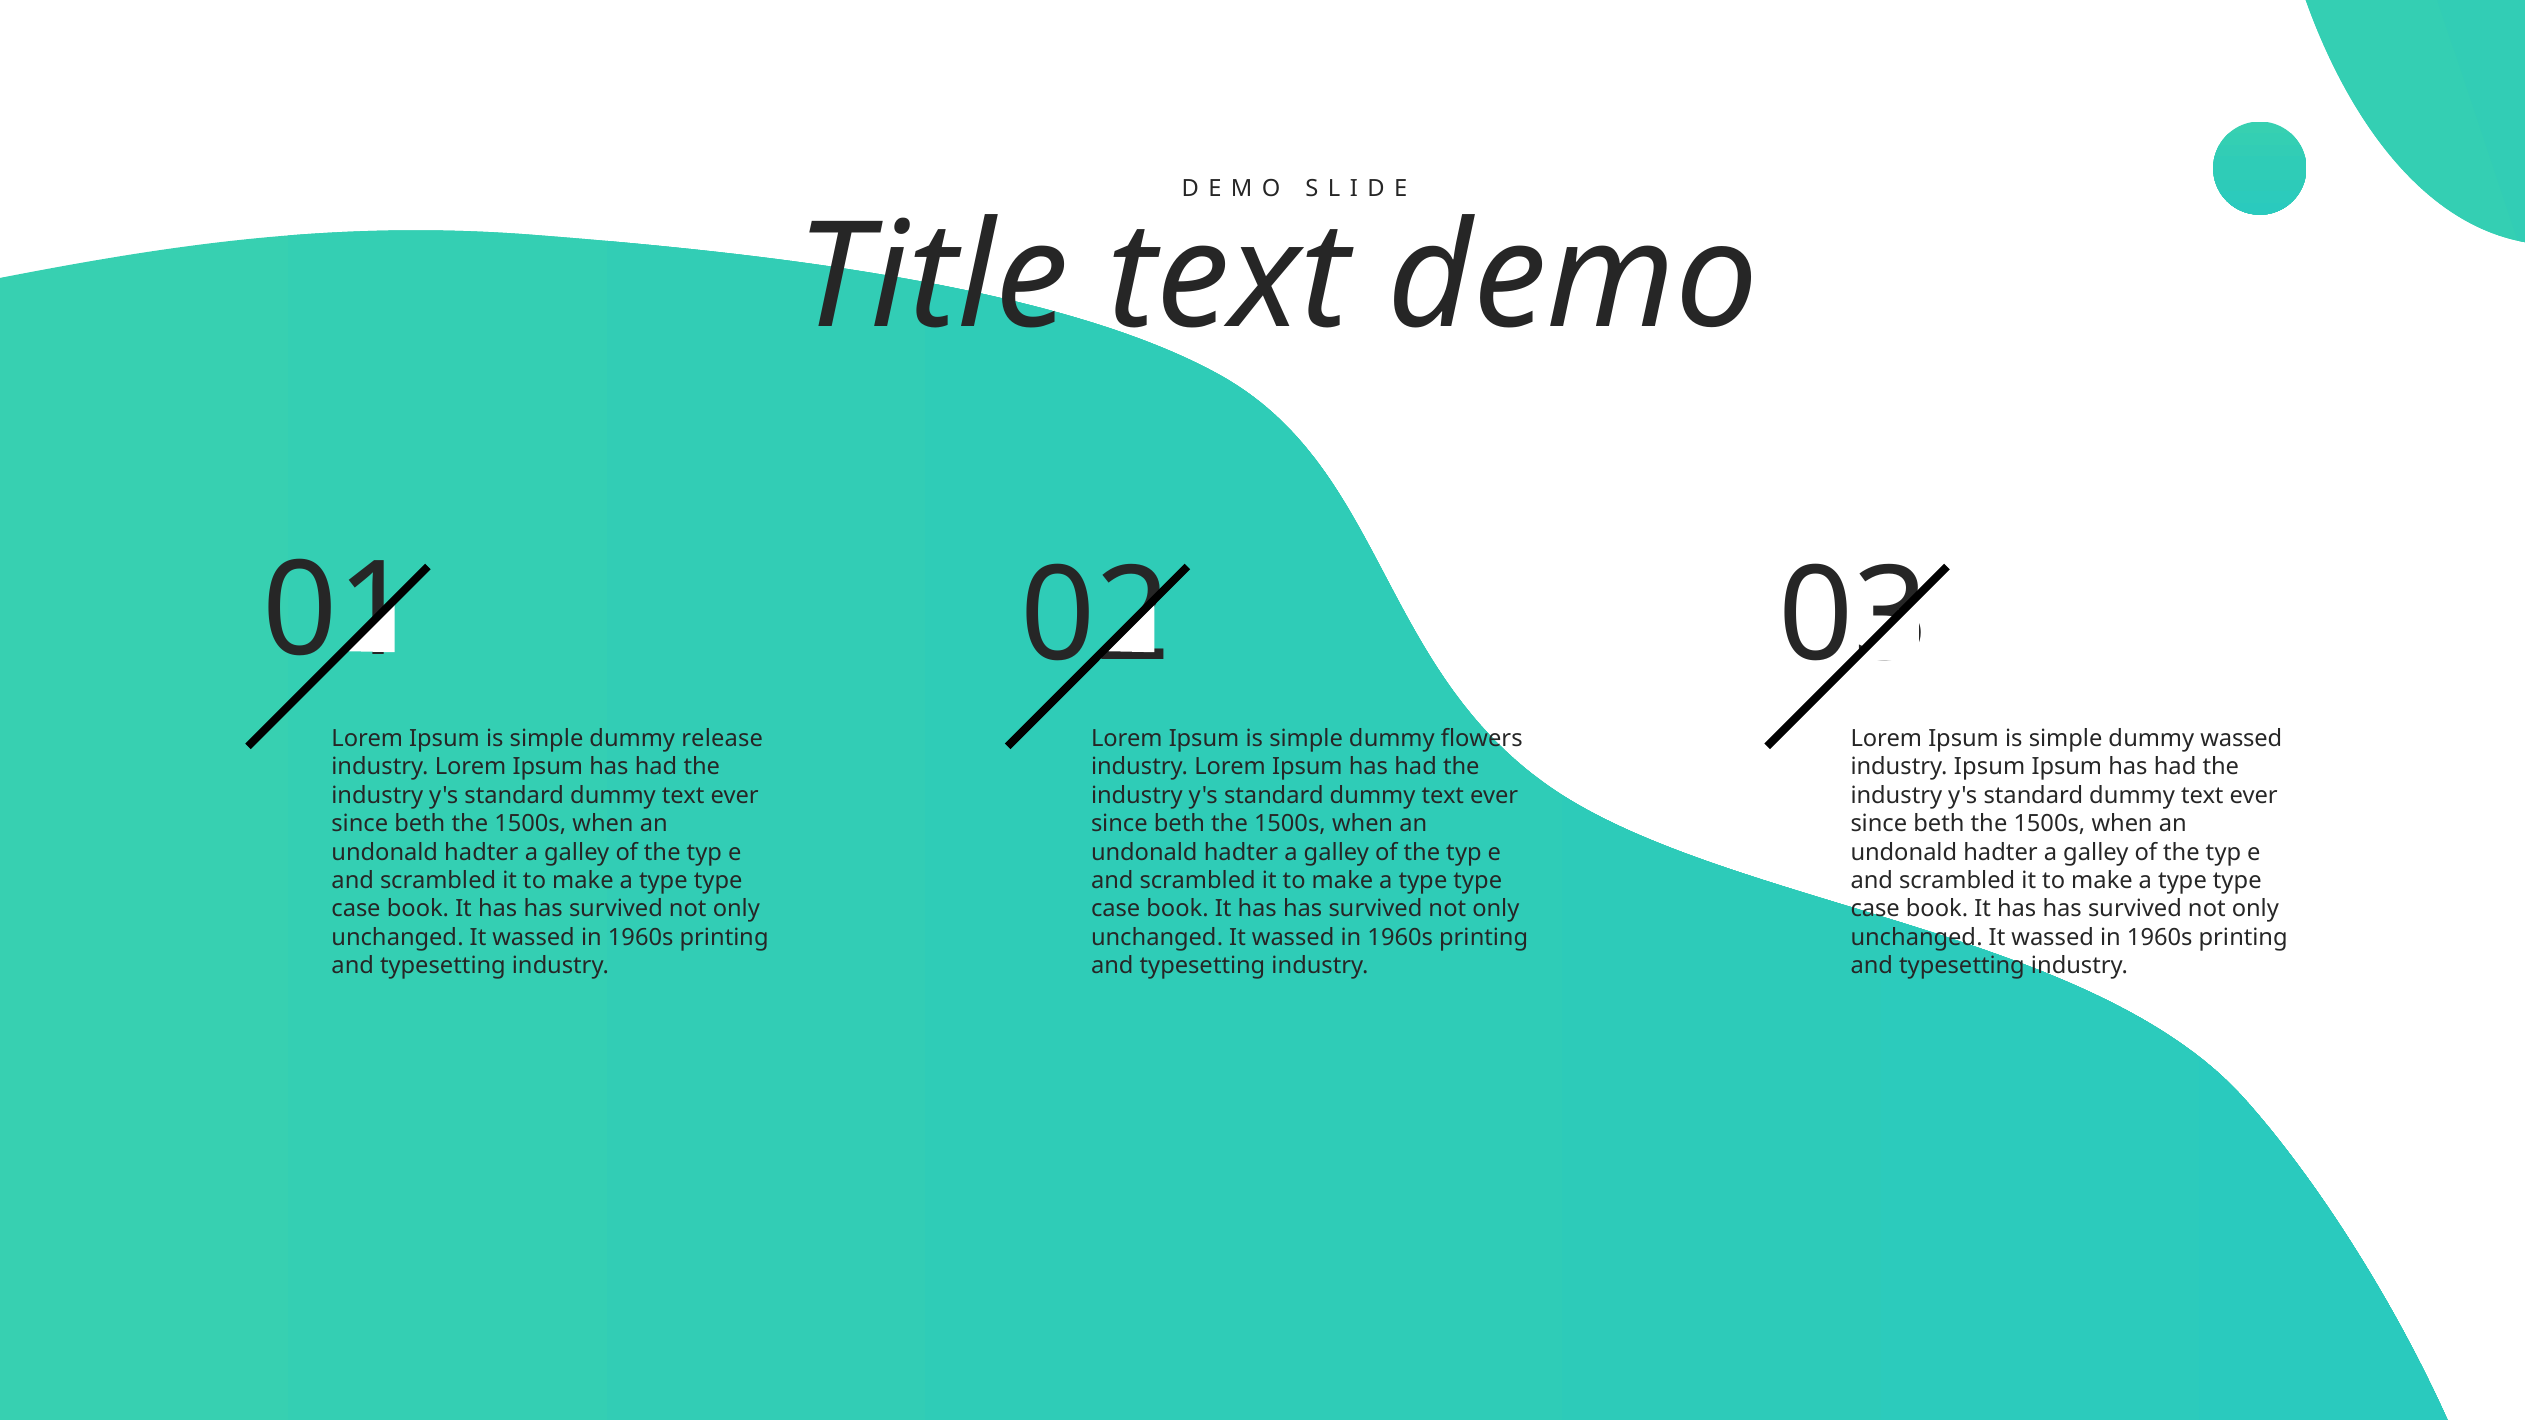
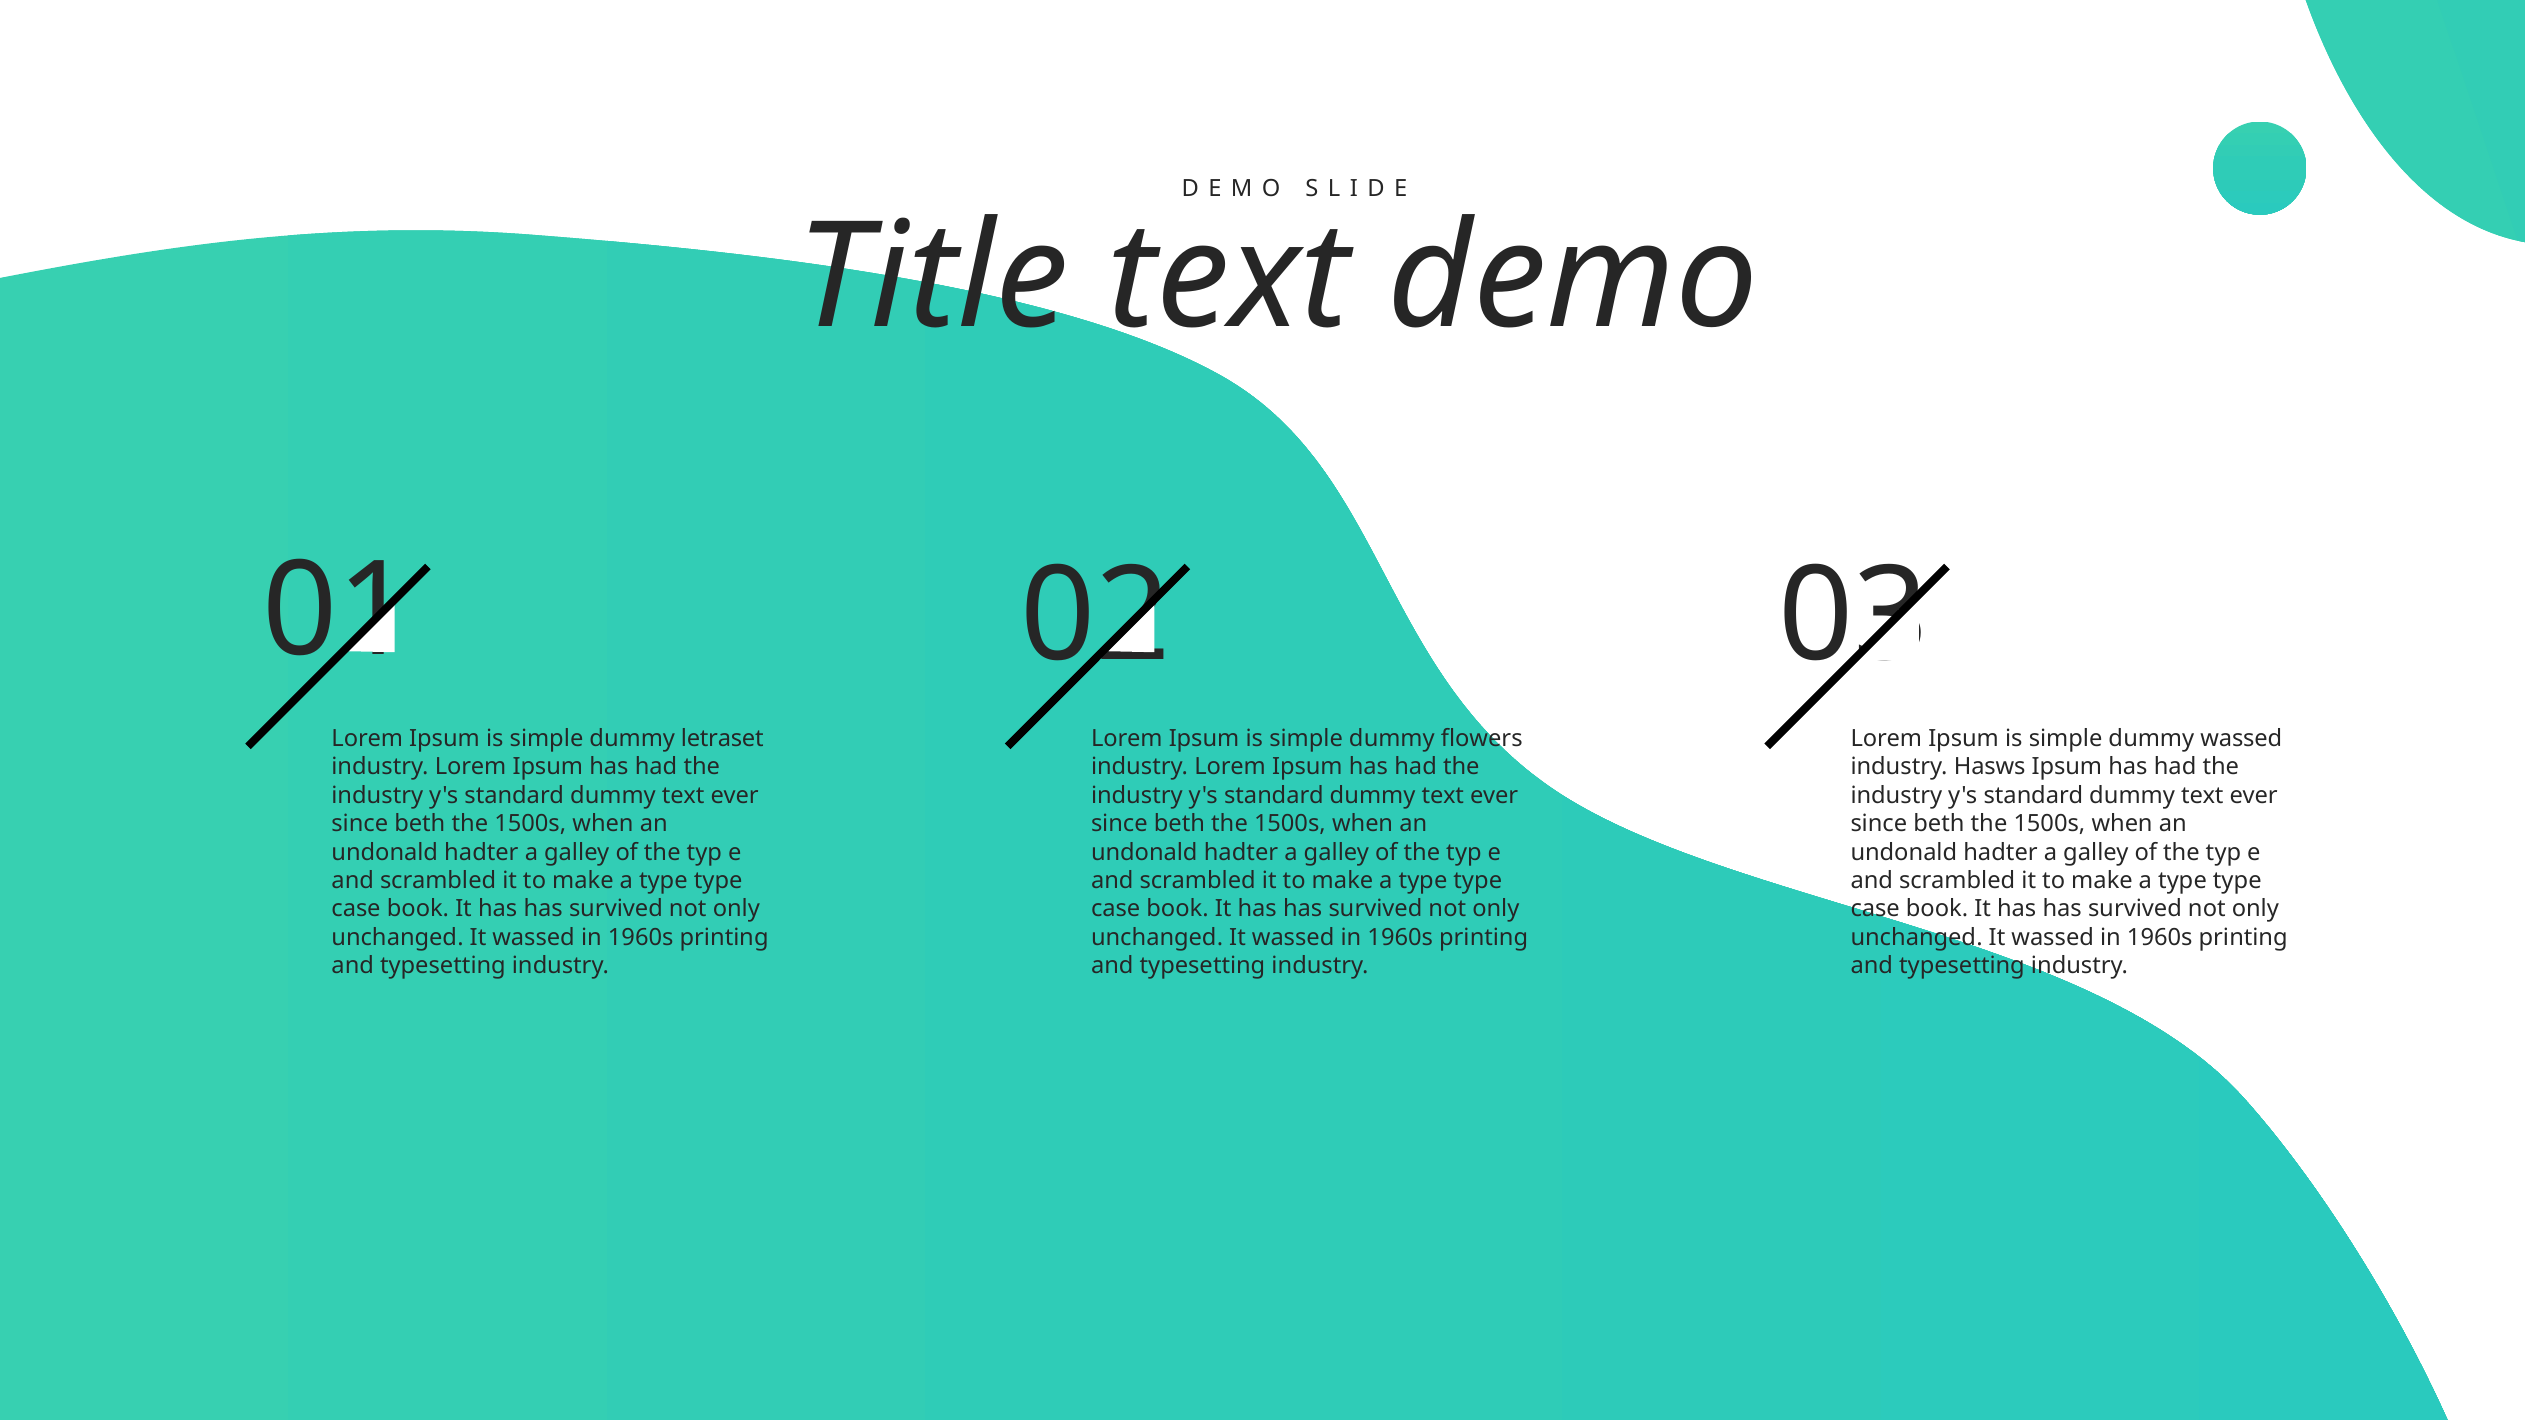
release: release -> letraset (722, 738)
industry Ipsum: Ipsum -> Hasws (1990, 767)
